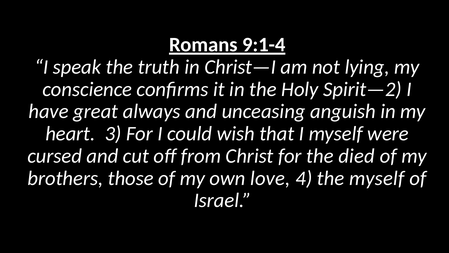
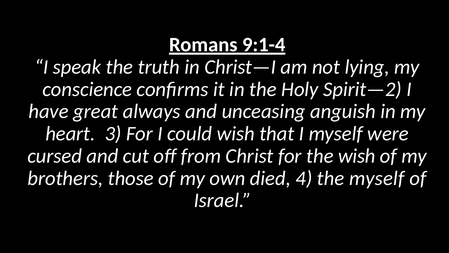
the died: died -> wish (357, 156)
love: love -> died (270, 178)
